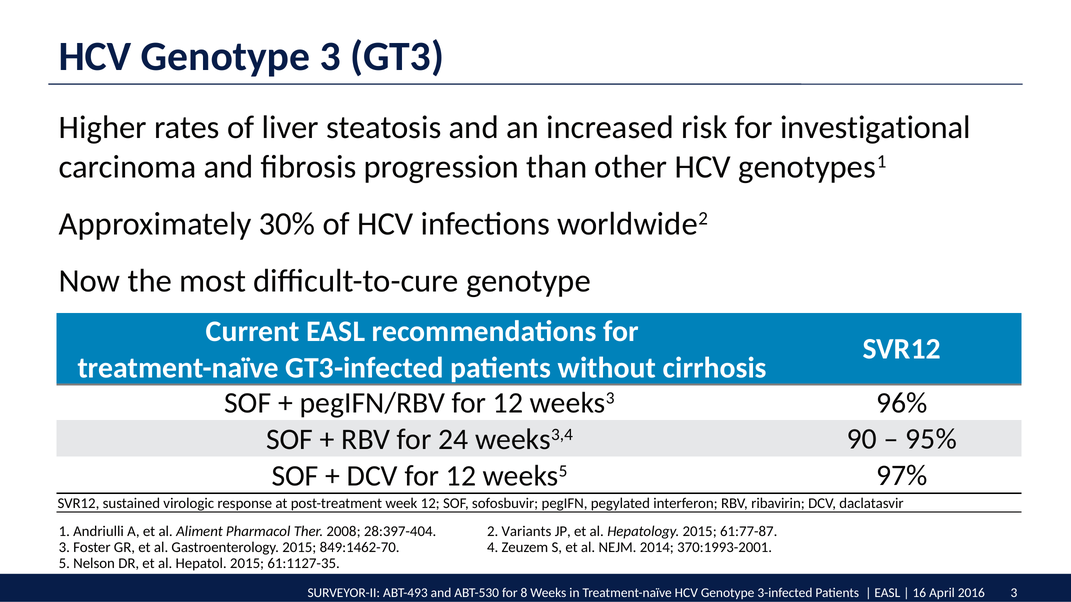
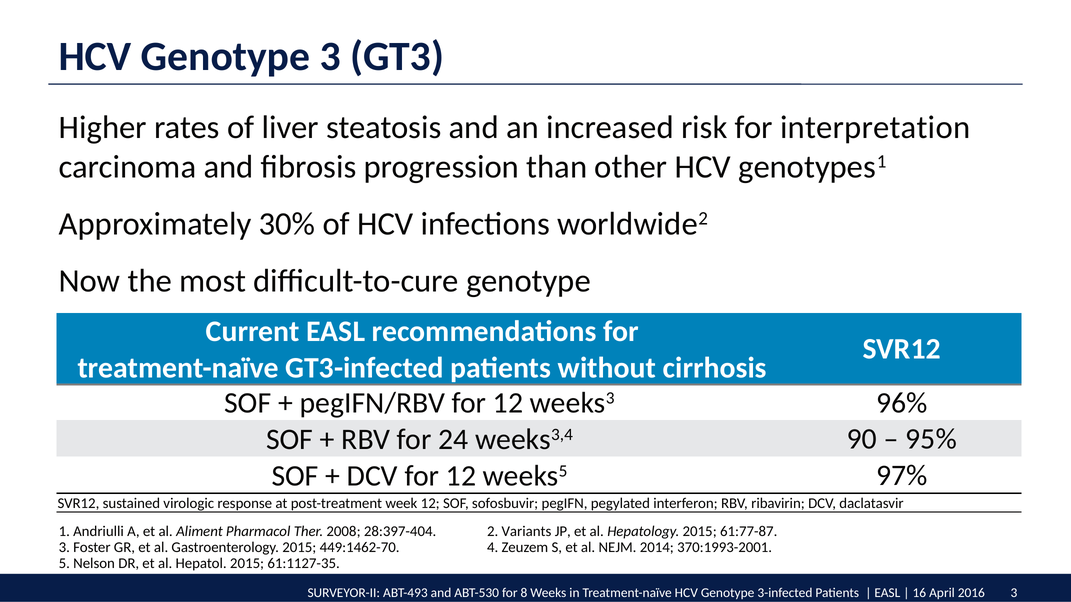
investigational: investigational -> interpretation (875, 128)
849:1462-70: 849:1462-70 -> 449:1462-70 (360, 548)
